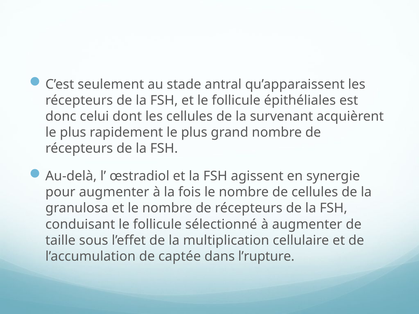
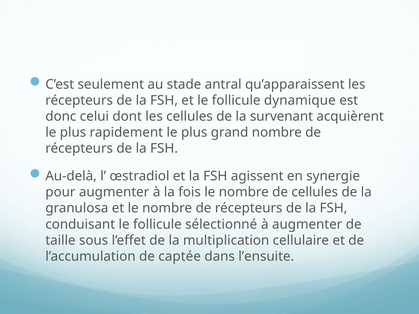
épithéliales: épithéliales -> dynamique (300, 100)
l’rupture: l’rupture -> l’ensuite (266, 257)
